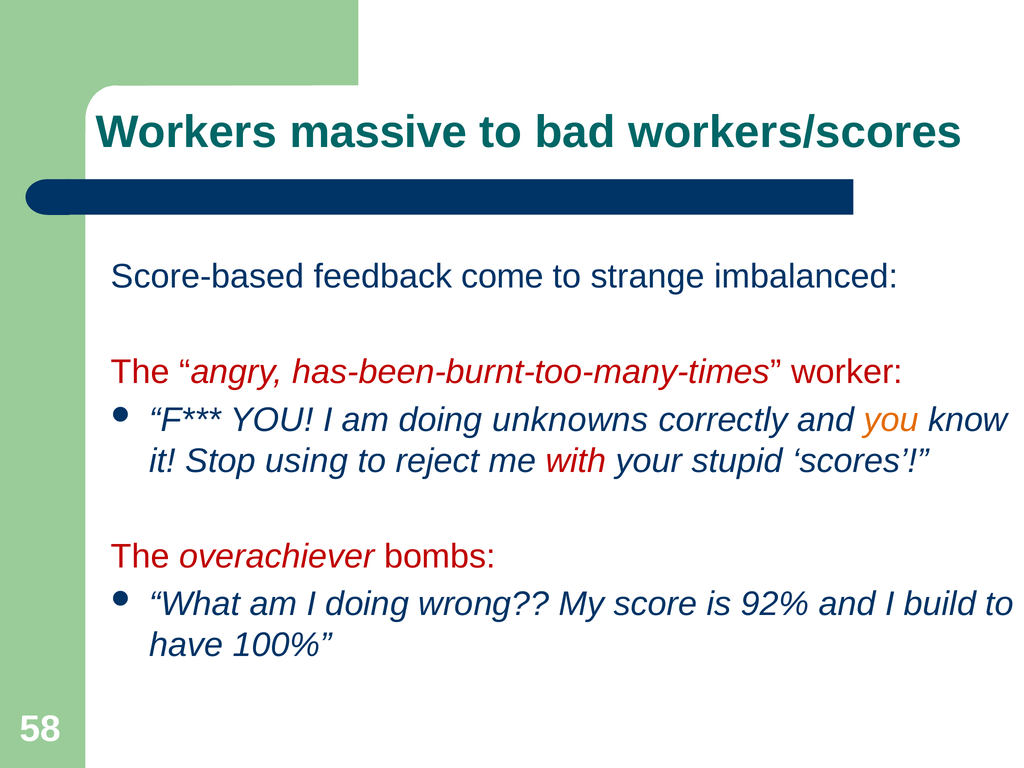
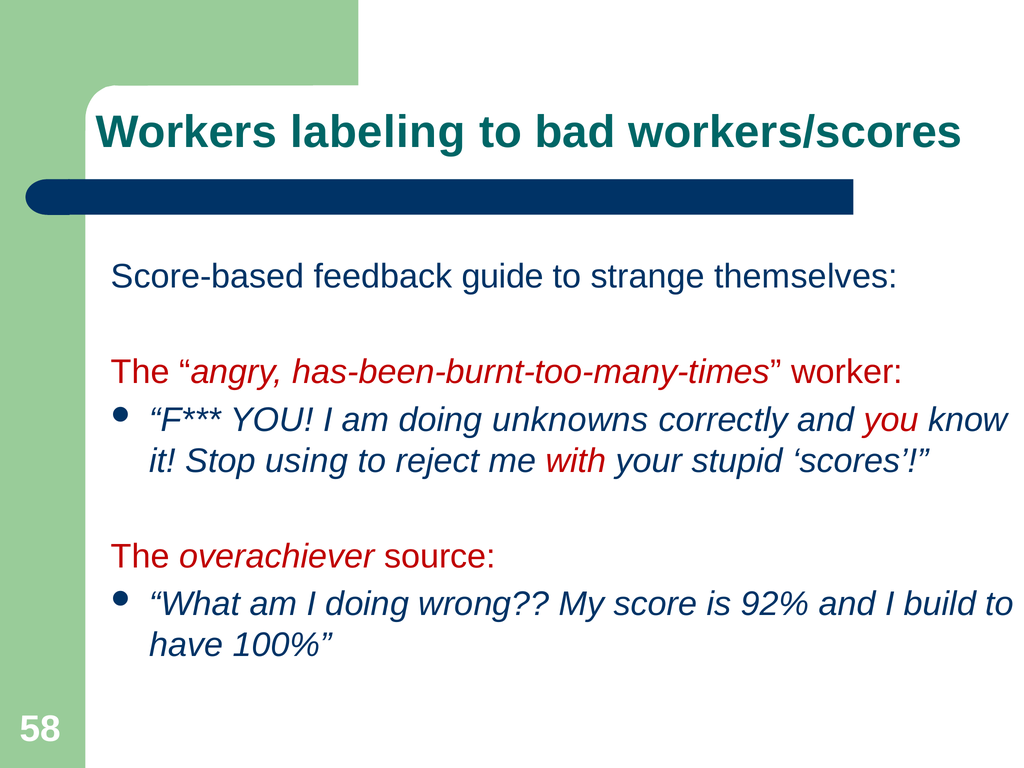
massive: massive -> labeling (378, 132)
come: come -> guide (503, 277)
imbalanced: imbalanced -> themselves (806, 277)
you colour: orange -> red (891, 420)
bombs: bombs -> source (440, 556)
